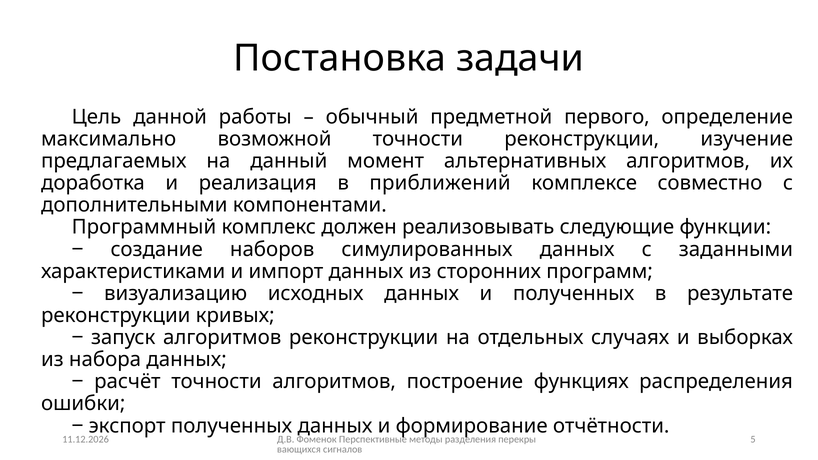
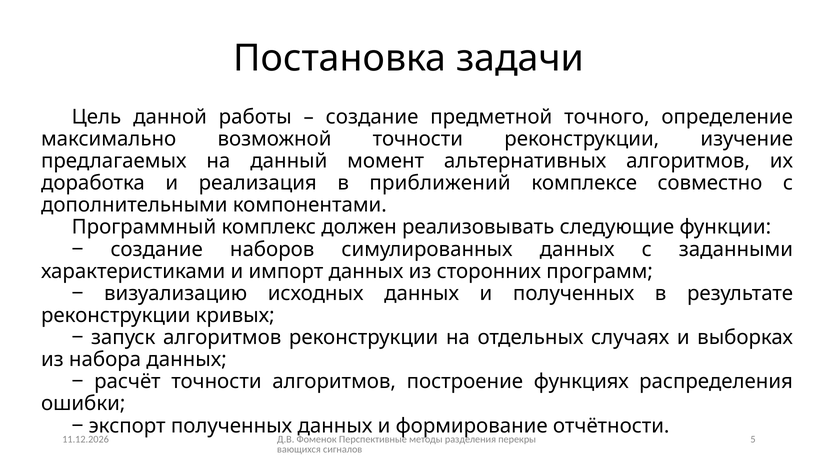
обычный: обычный -> создание (372, 117)
первого: первого -> точного (607, 117)
